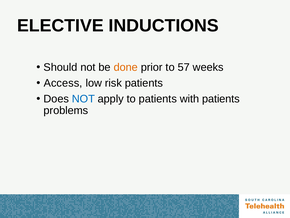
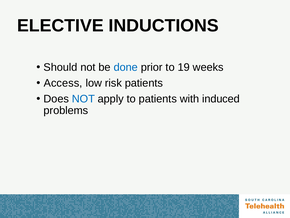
done colour: orange -> blue (126, 67)
57: 57 -> 19 (184, 67)
with patients: patients -> induced (221, 99)
